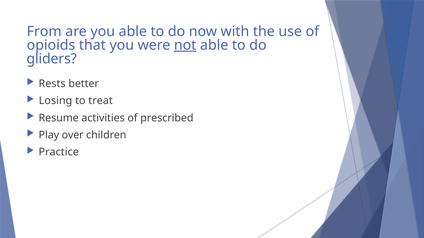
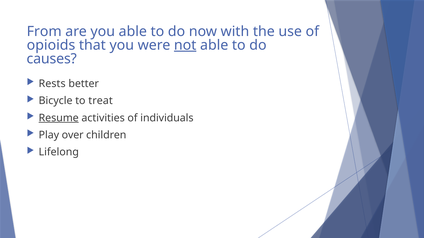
gliders: gliders -> causes (52, 59)
Losing: Losing -> Bicycle (56, 101)
Resume underline: none -> present (59, 118)
prescribed: prescribed -> individuals (167, 118)
Practice: Practice -> Lifelong (59, 152)
